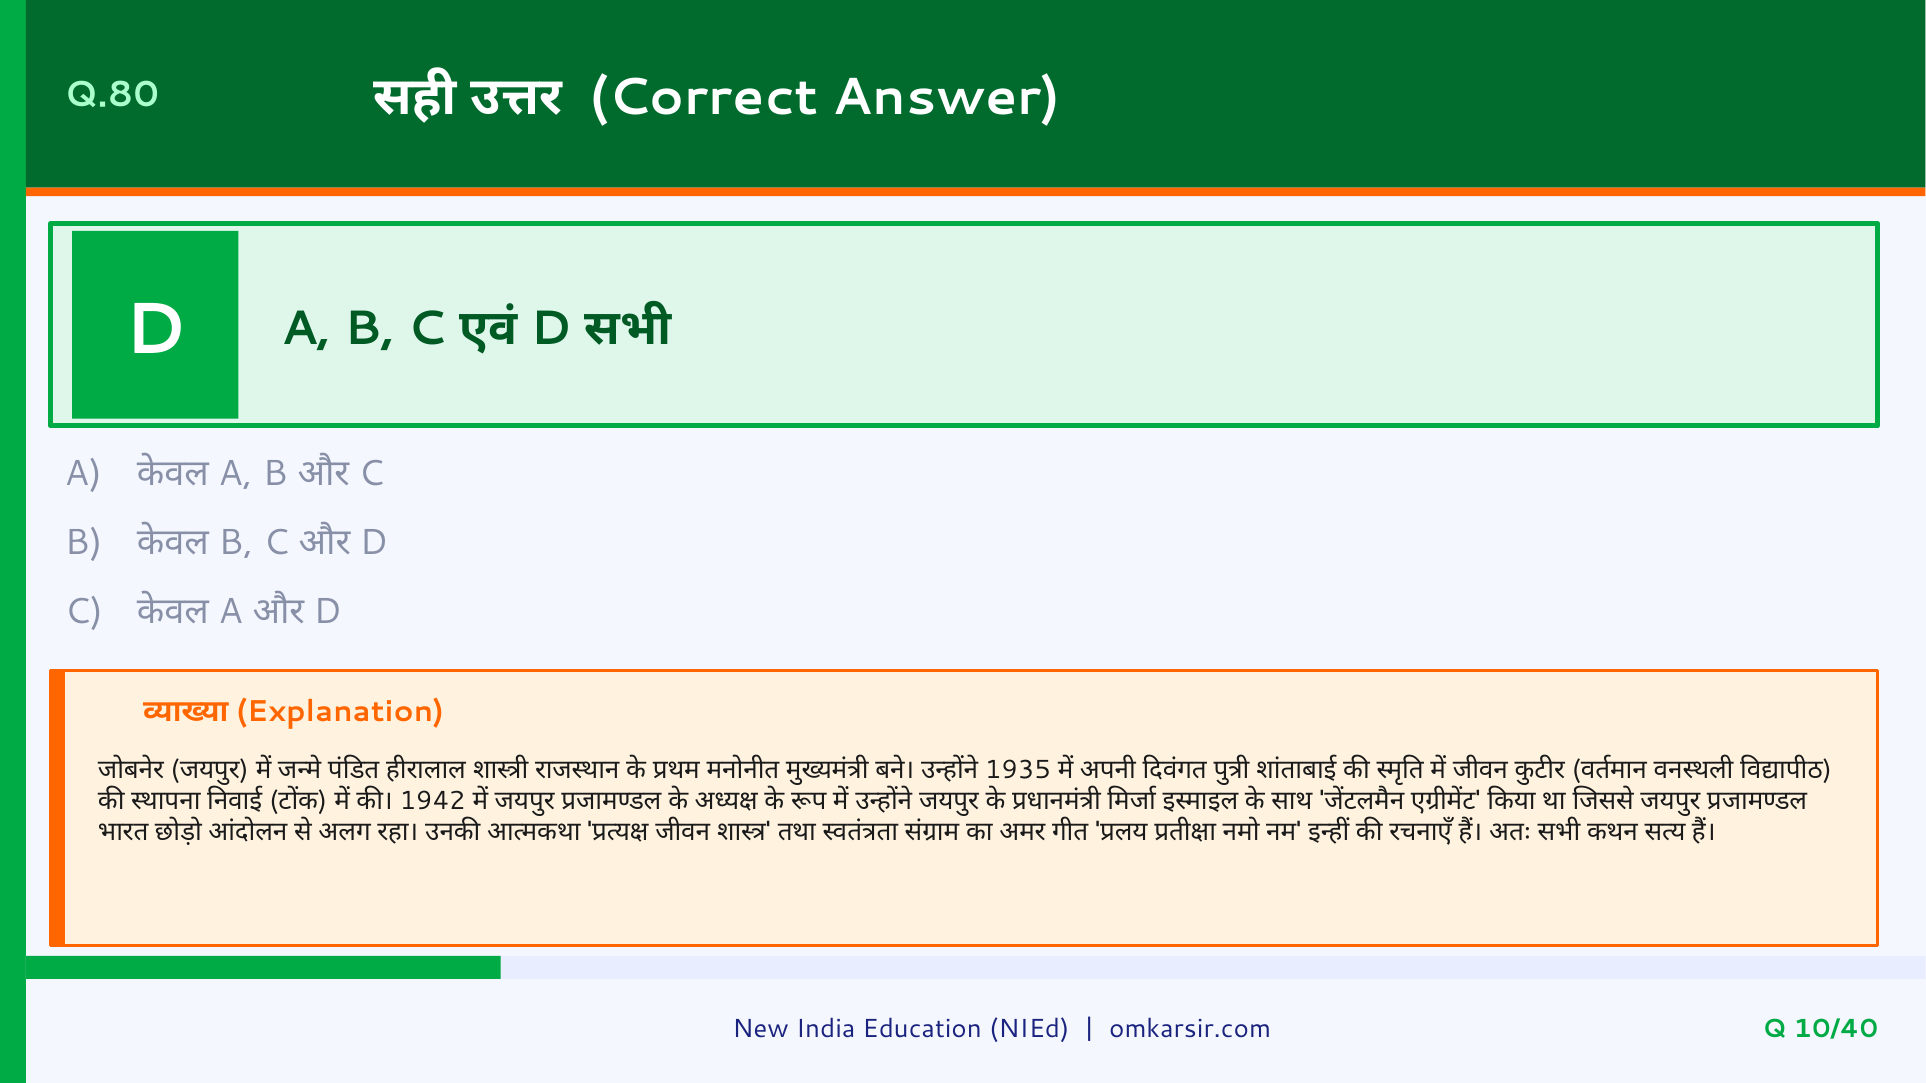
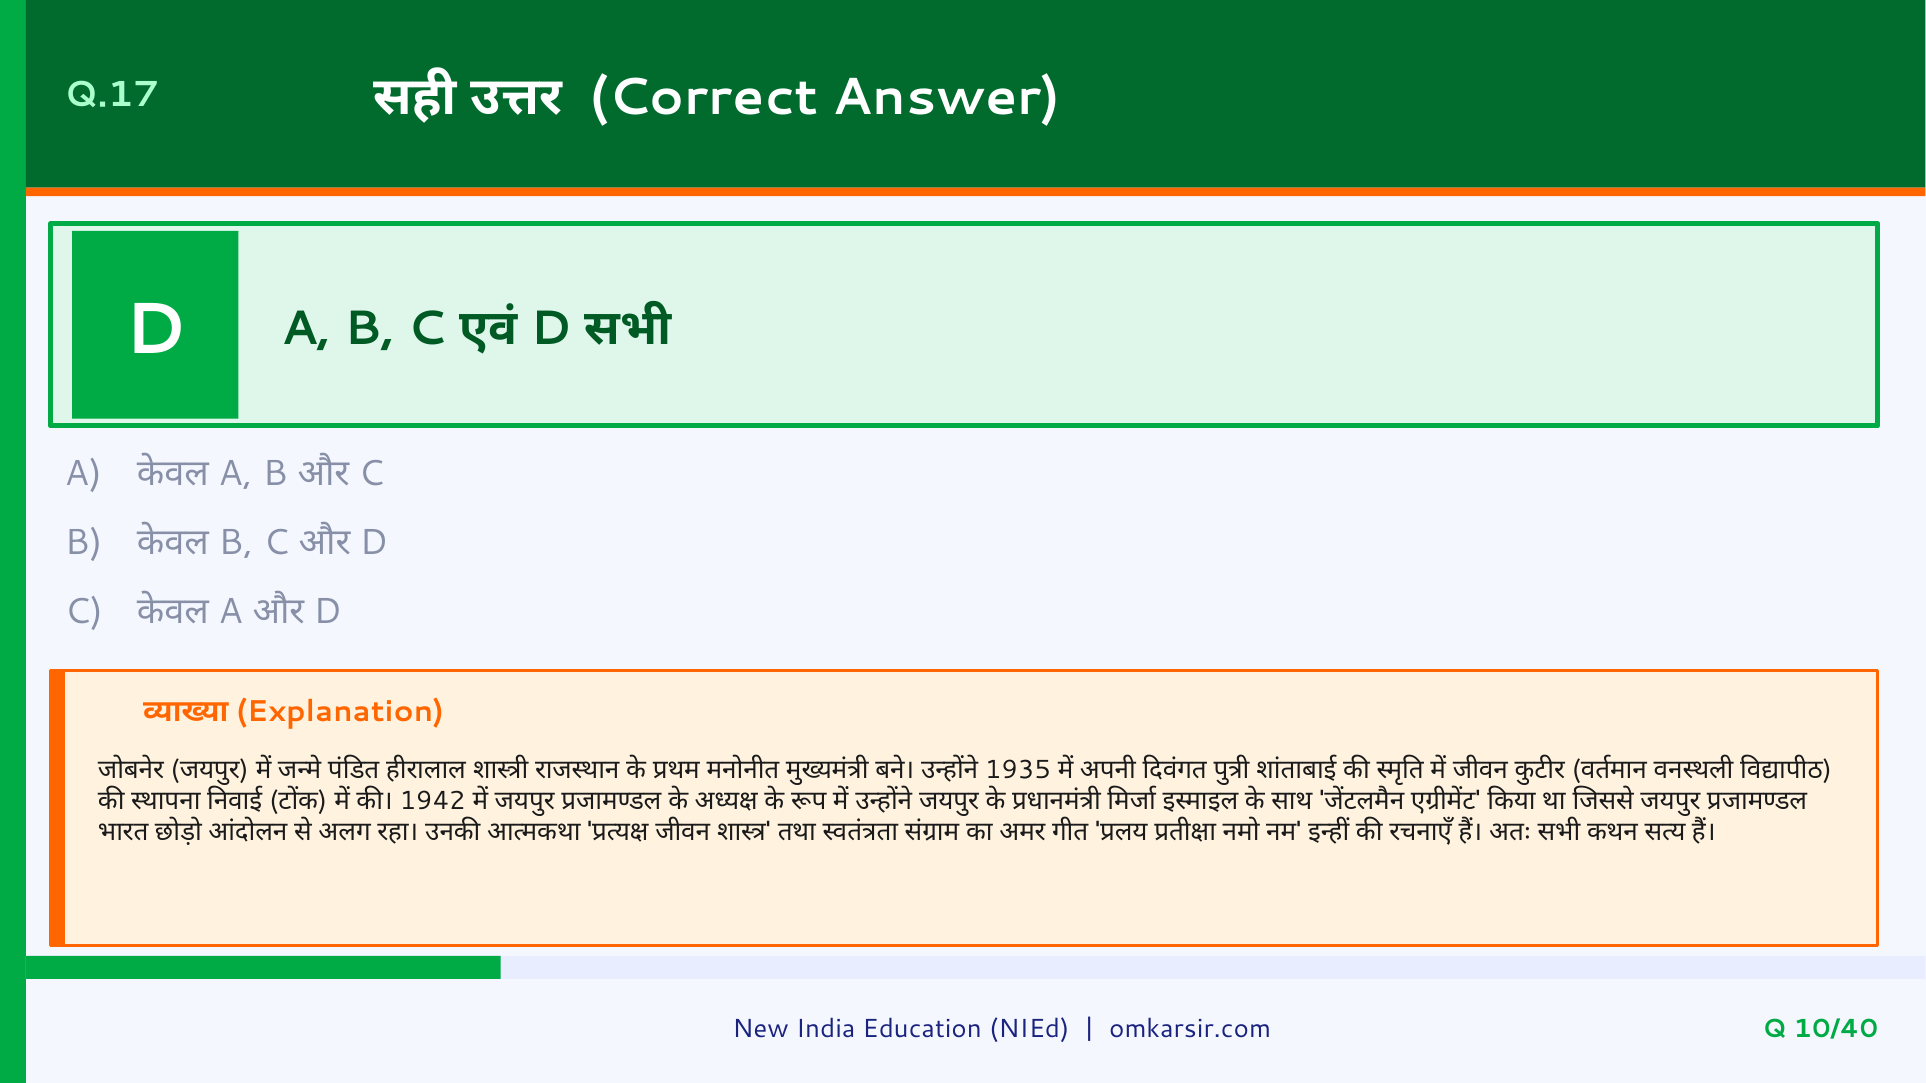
Q.80: Q.80 -> Q.17 (112, 95)
